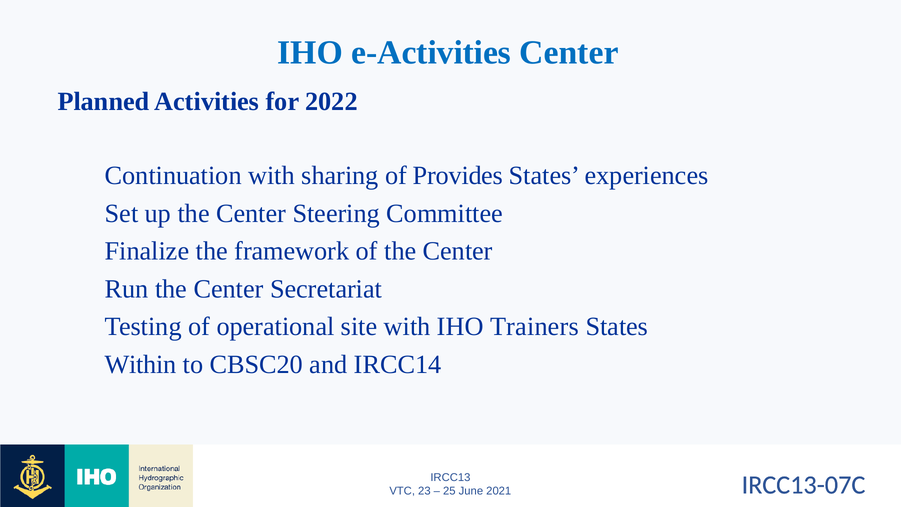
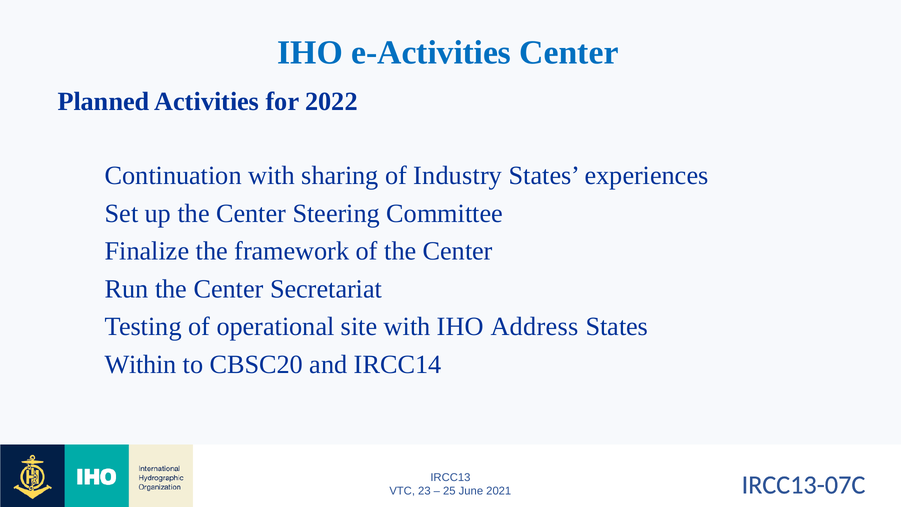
Provides: Provides -> Industry (458, 176)
Trainers: Trainers -> Address (534, 327)
